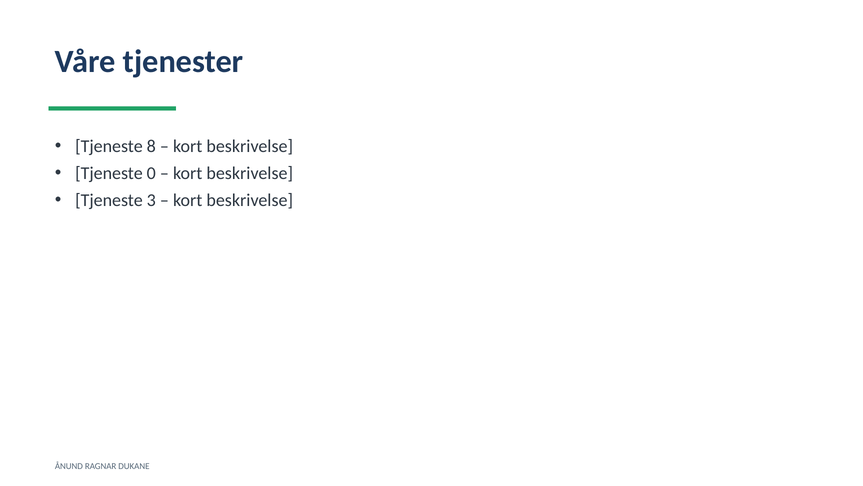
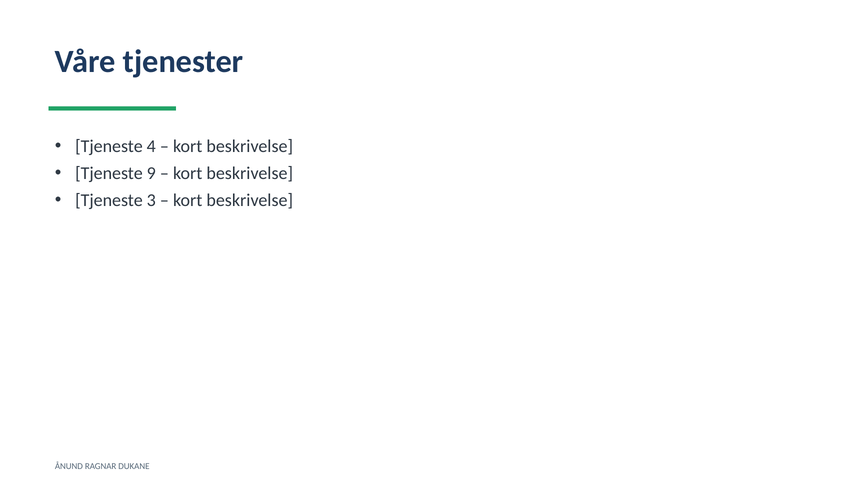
8: 8 -> 4 (151, 146)
0: 0 -> 9 (151, 173)
